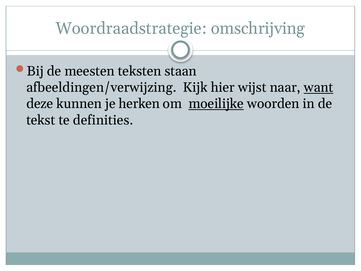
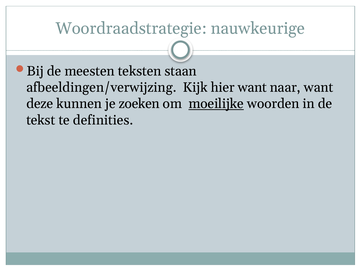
omschrijving: omschrijving -> nauwkeurige (258, 28)
hier wijst: wijst -> want (252, 87)
want underline: present -> none (319, 87)
herken: herken -> zoeken (139, 104)
